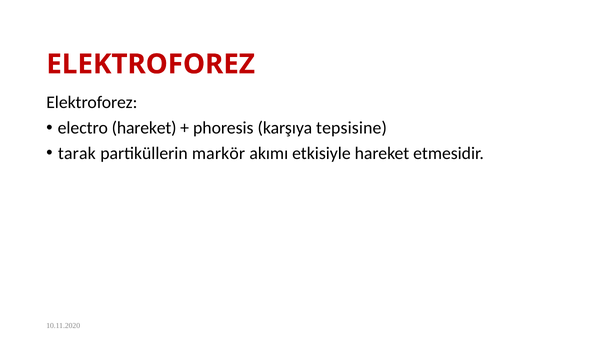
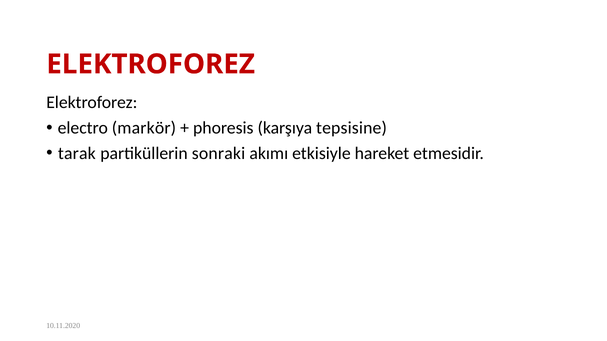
electro hareket: hareket -> markör (144, 128)
markör: markör -> sonraki (219, 154)
